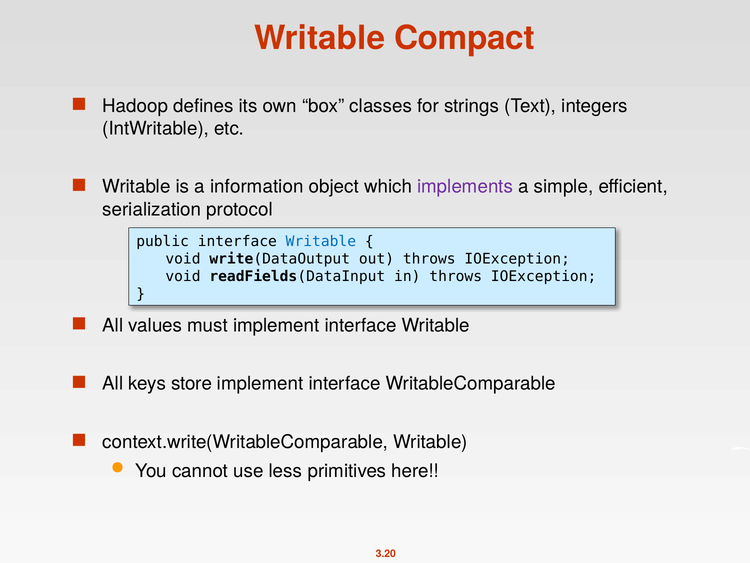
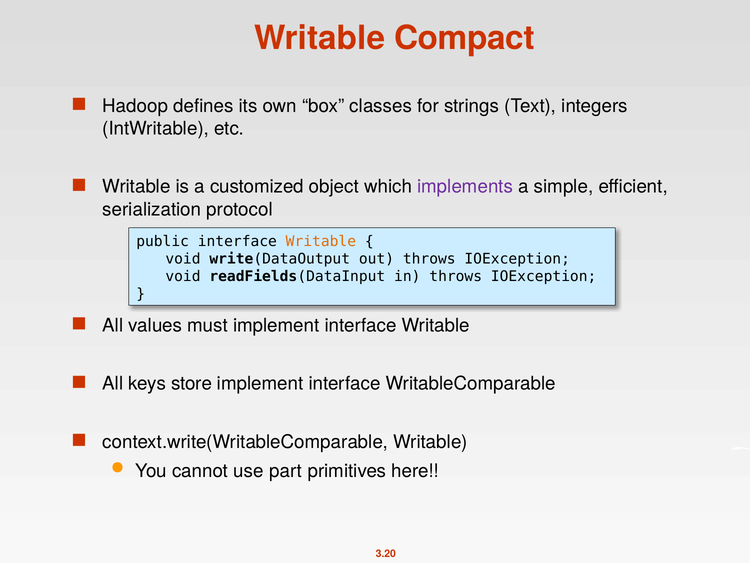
information: information -> customized (257, 187)
Writable colour: blue -> orange (321, 241)
less: less -> part (285, 471)
